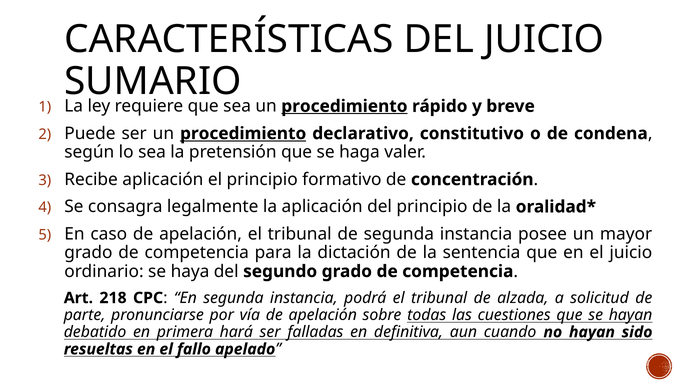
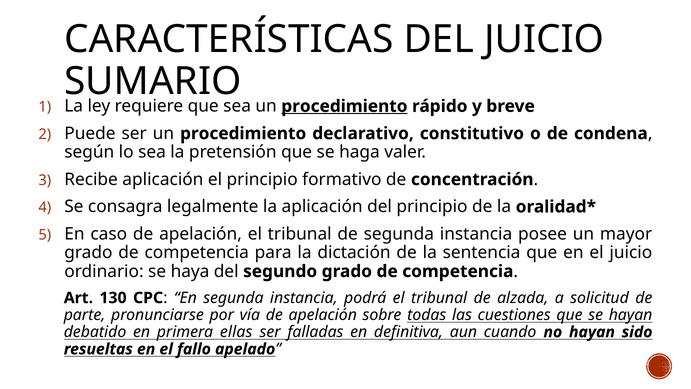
procedimiento underline: present -> none (243, 133)
218: 218 -> 130 (113, 298)
hará: hará -> ellas (236, 332)
